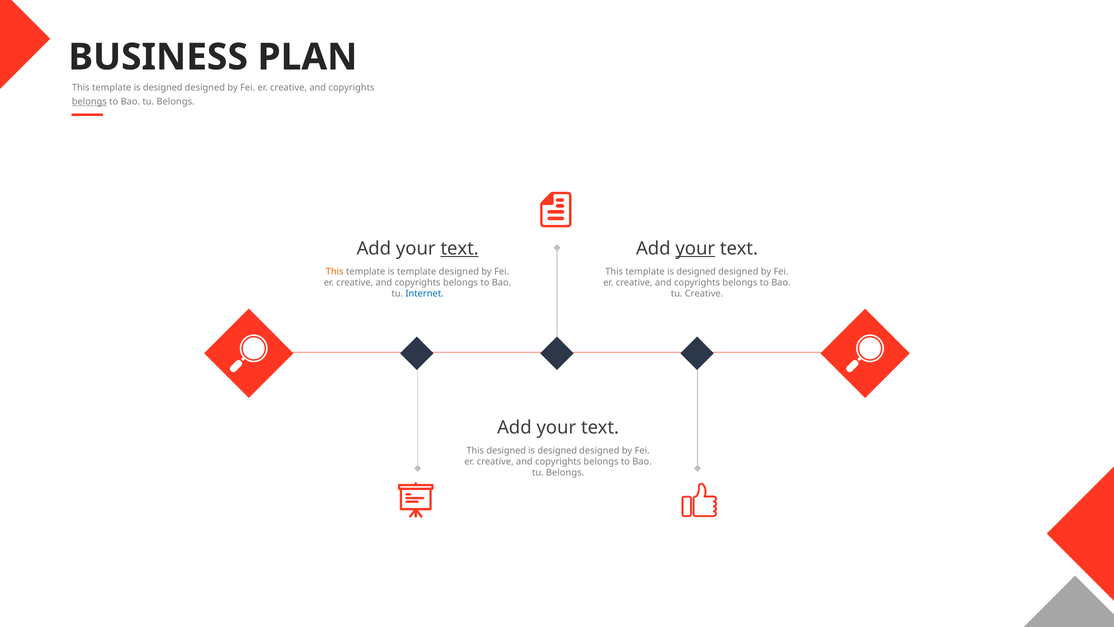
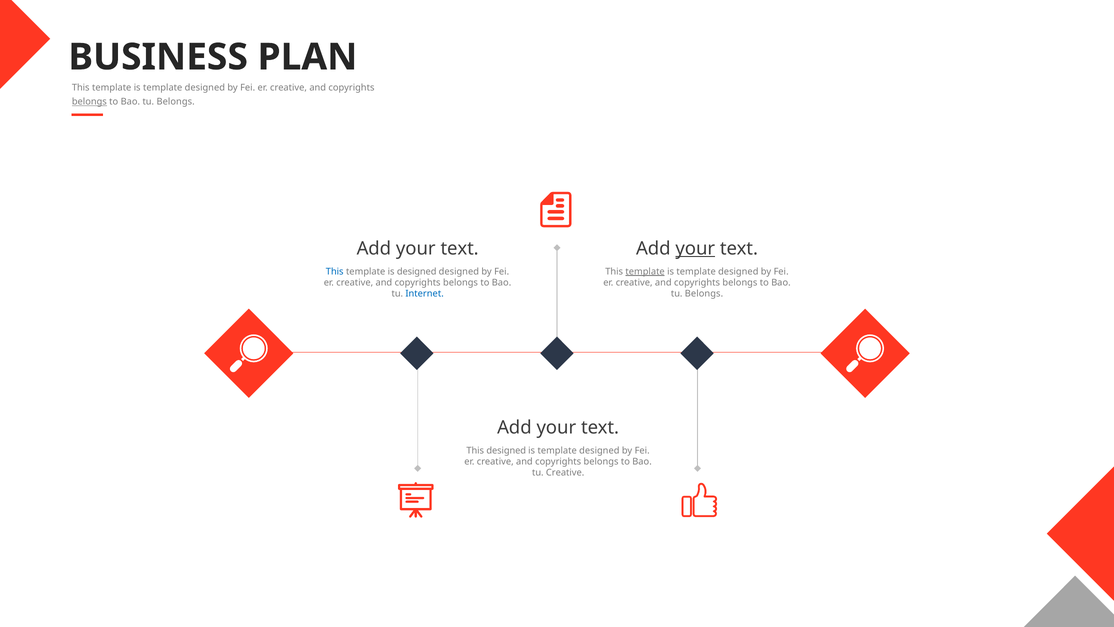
designed: designed -> template (163, 88)
text underline: present -> none (460, 248)
This colour: orange -> blue (335, 271)
is template: template -> designed (417, 271)
template underline: none -> present (645, 271)
designed: designed -> template (696, 271)
Creative: Creative -> Belongs (704, 294)
designed: designed -> template (557, 450)
Belongs: Belongs -> Creative (565, 473)
